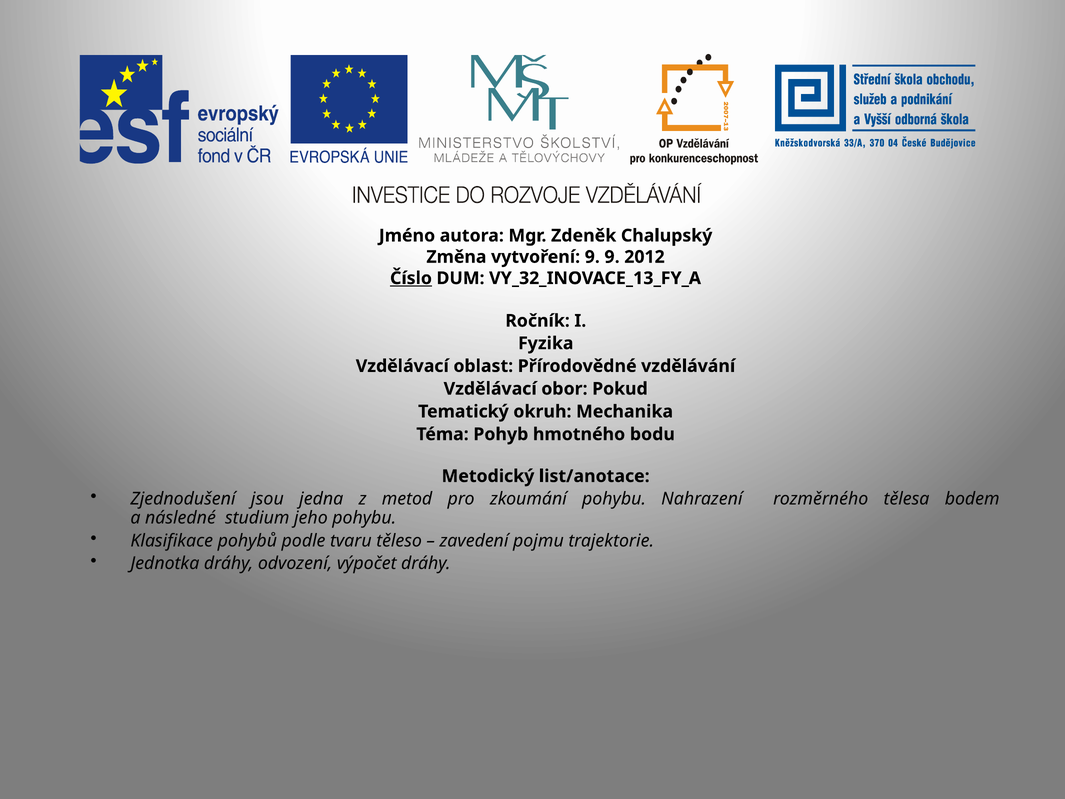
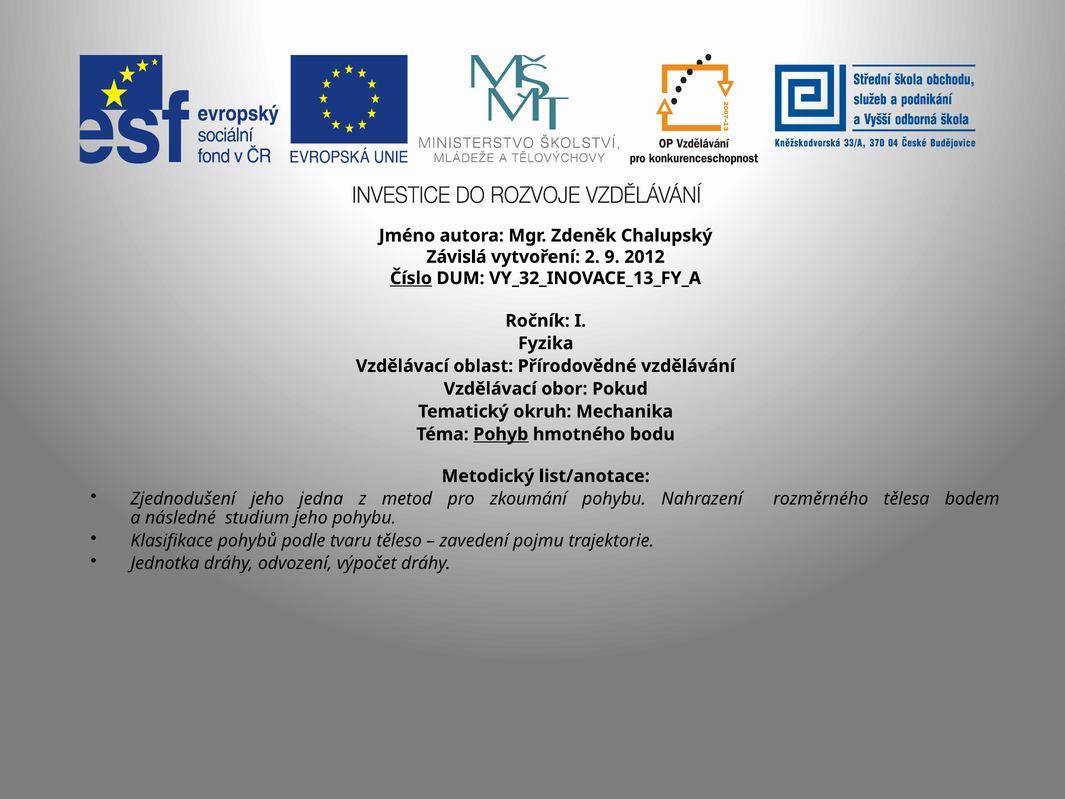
Změna: Změna -> Závislá (457, 257)
vytvoření 9: 9 -> 2 (592, 257)
Pohyb underline: none -> present (501, 434)
Zjednodušení jsou: jsou -> jeho (268, 499)
